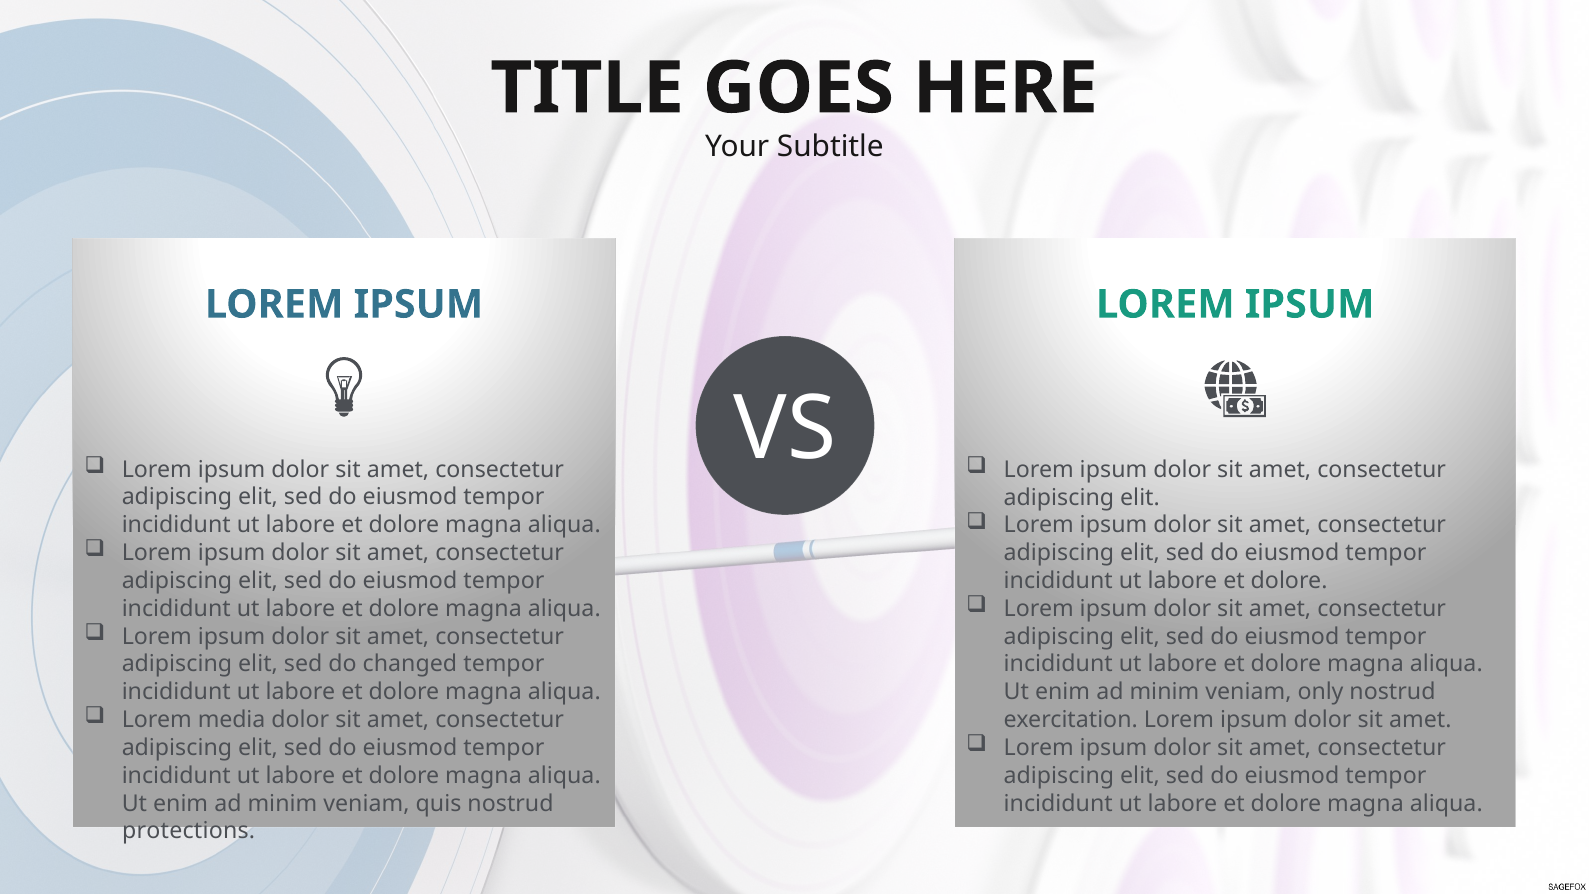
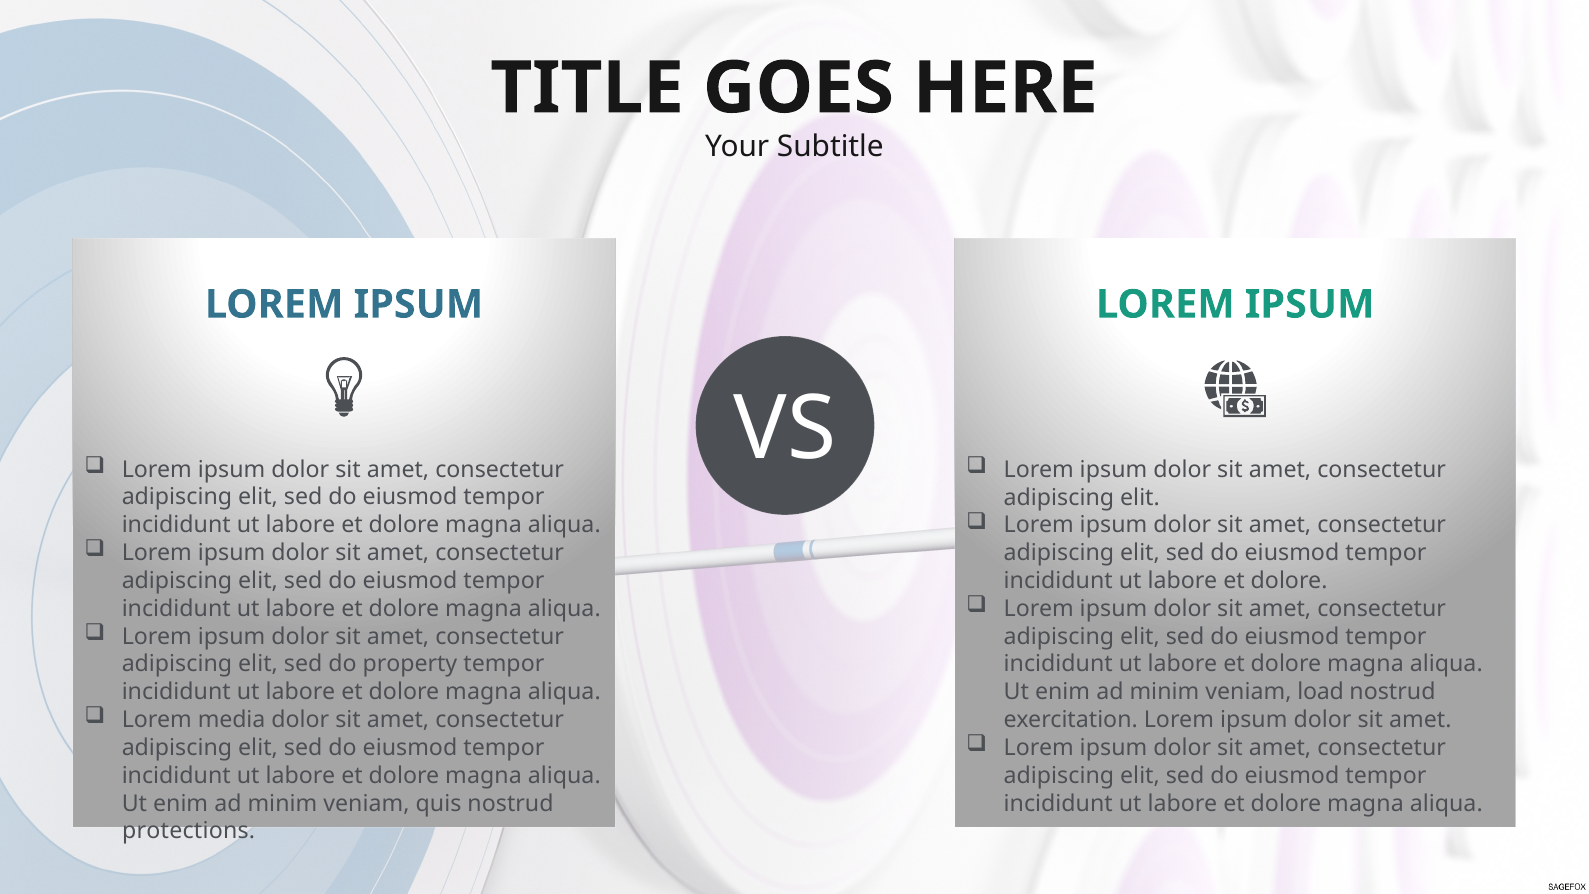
changed: changed -> property (410, 664)
only: only -> load (1321, 692)
